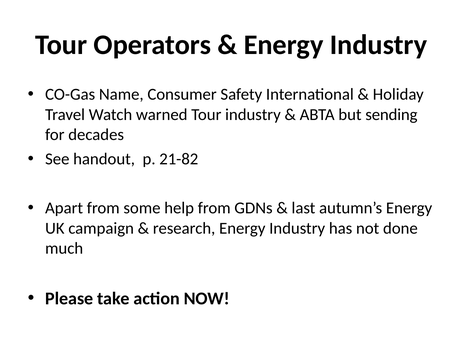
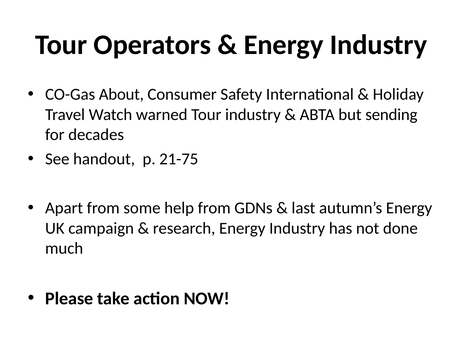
Name: Name -> About (121, 95)
21-82: 21-82 -> 21-75 (179, 159)
